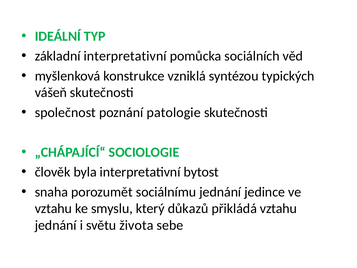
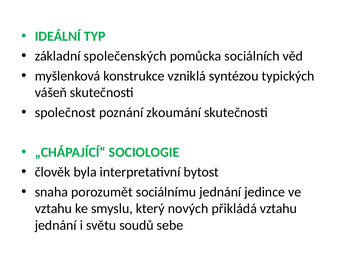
základní interpretativní: interpretativní -> společenských (125, 56)
patologie: patologie -> zkoumání (174, 112)
důkazů: důkazů -> nových (188, 208)
života: života -> soudů (136, 225)
